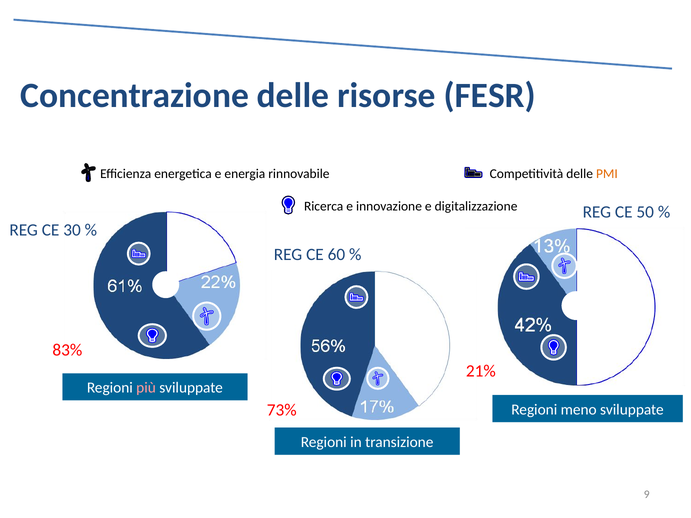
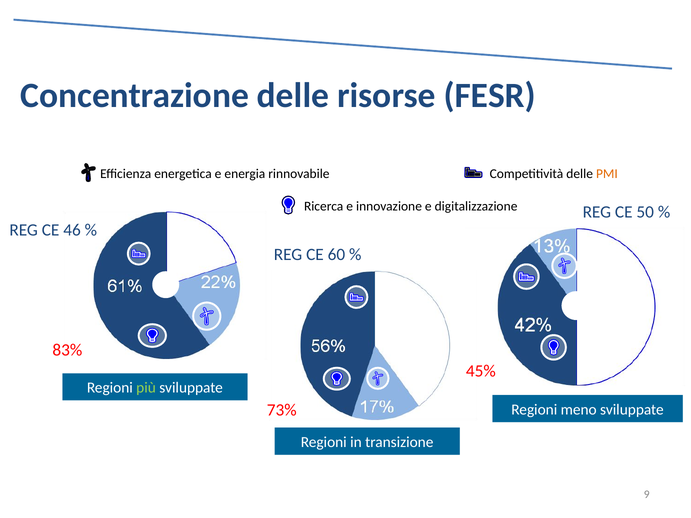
30: 30 -> 46 (72, 230)
21%: 21% -> 45% (481, 371)
più colour: pink -> light green (146, 388)
